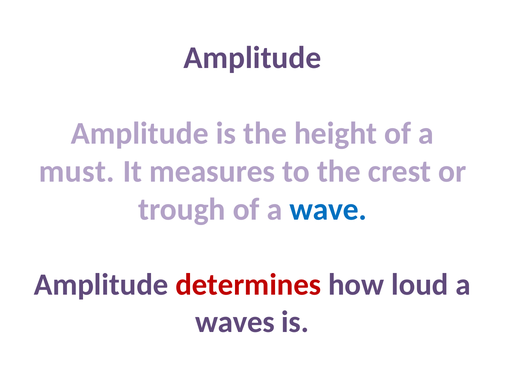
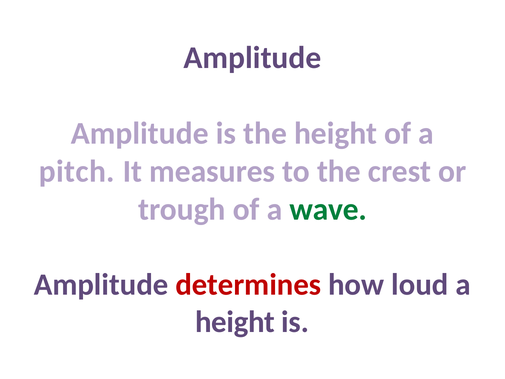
must: must -> pitch (77, 171)
wave colour: blue -> green (328, 209)
waves: waves -> height (235, 322)
